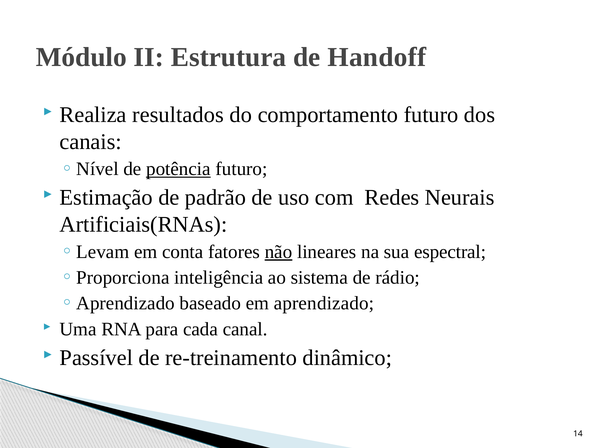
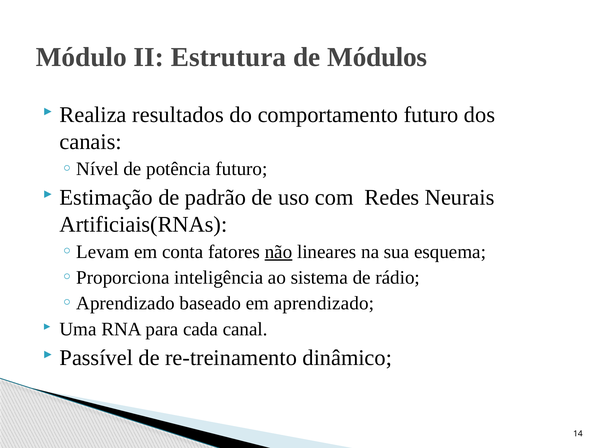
Handoff: Handoff -> Módulos (377, 57)
potência underline: present -> none (178, 169)
espectral: espectral -> esquema (450, 252)
